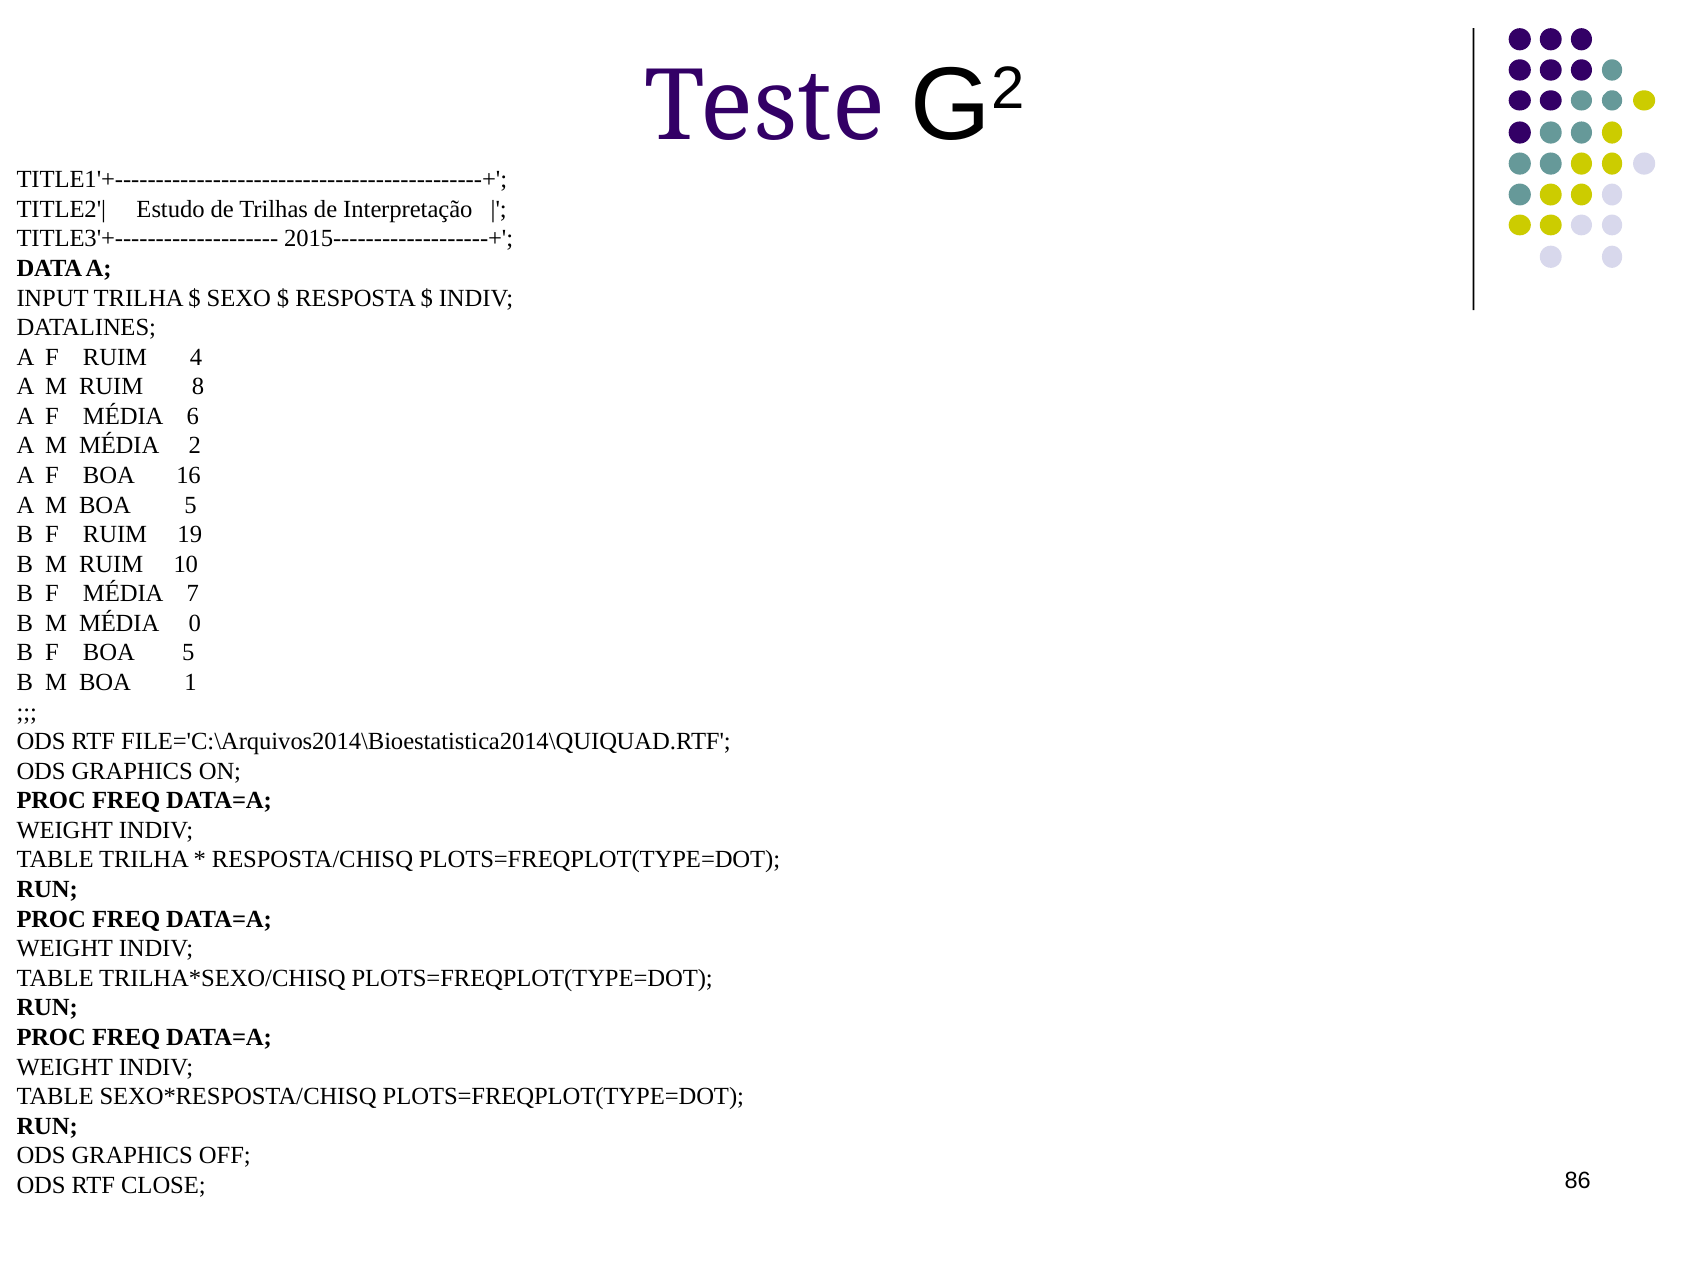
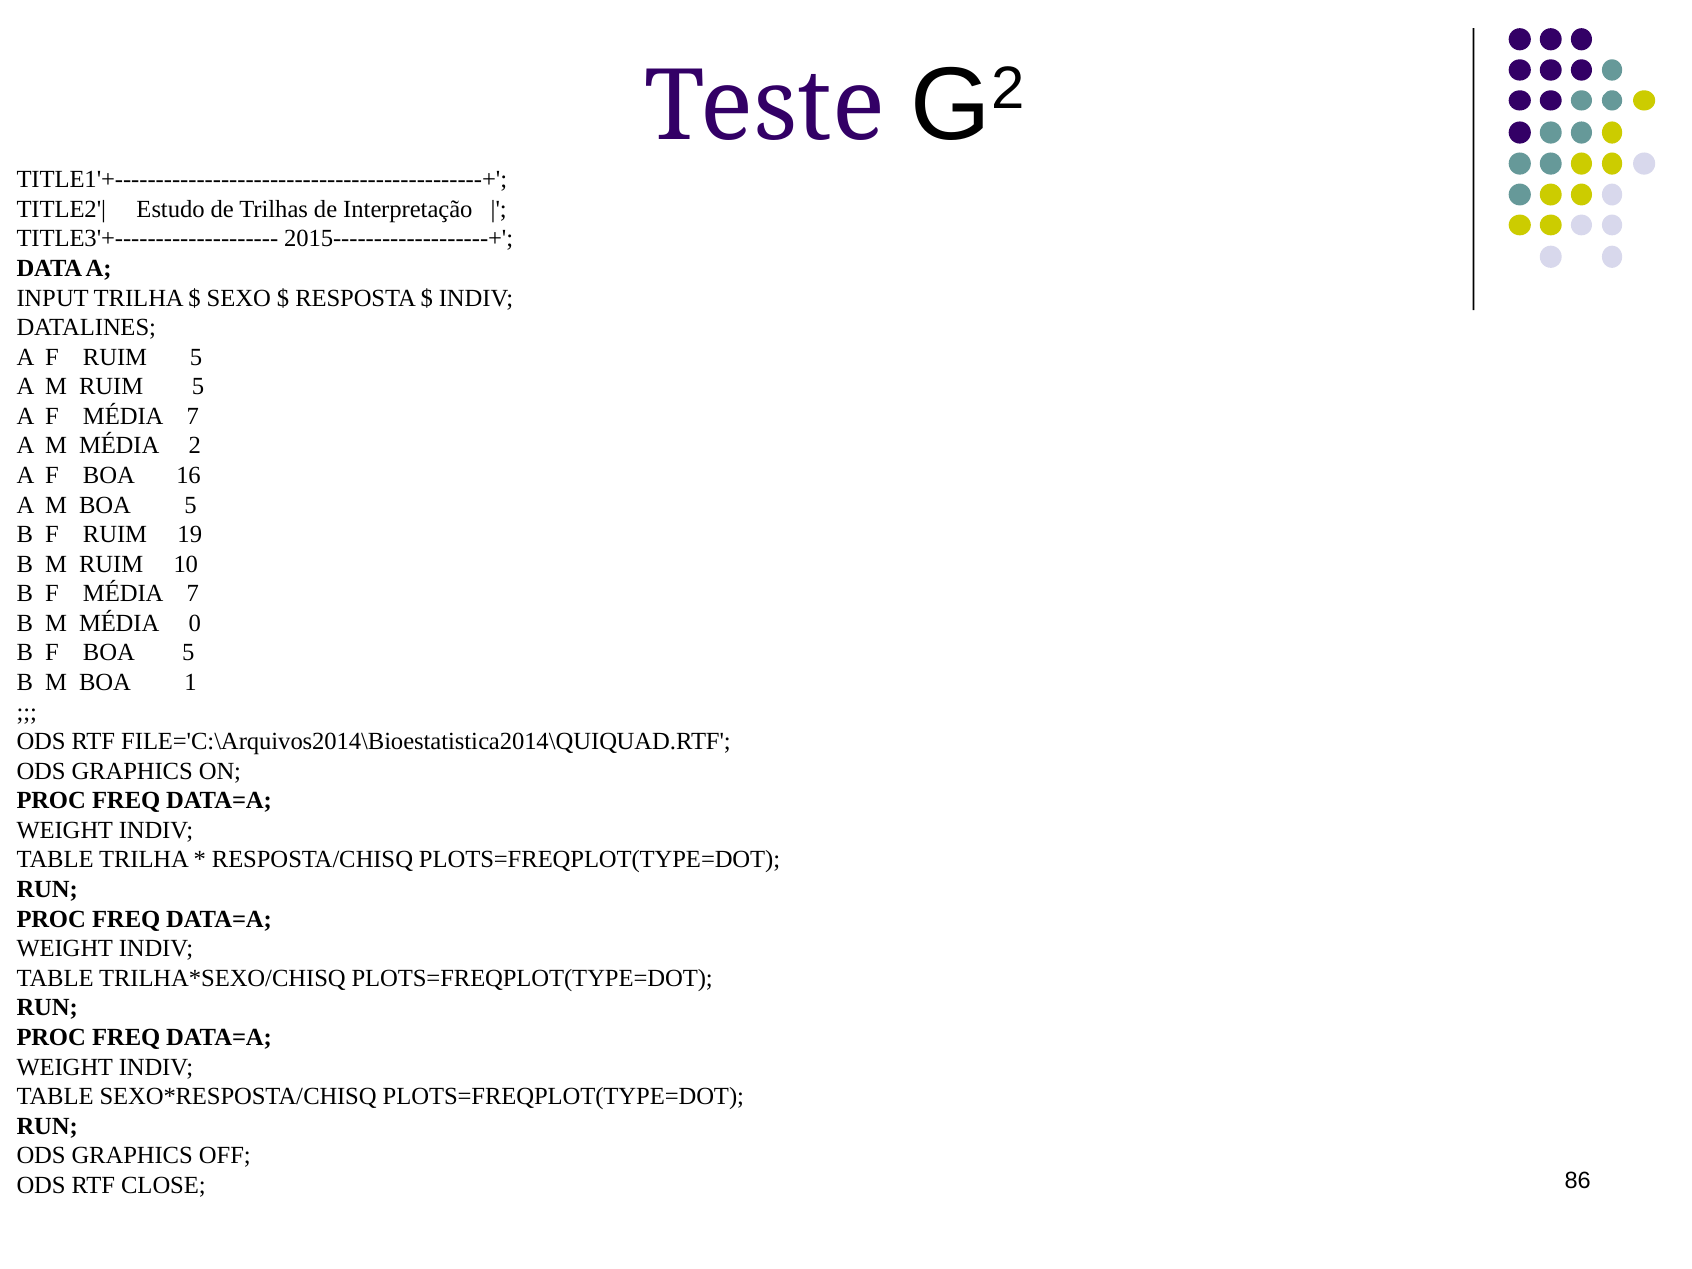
F RUIM 4: 4 -> 5 (196, 357)
M RUIM 8: 8 -> 5 (198, 387)
A F MÉDIA 6: 6 -> 7 (193, 416)
